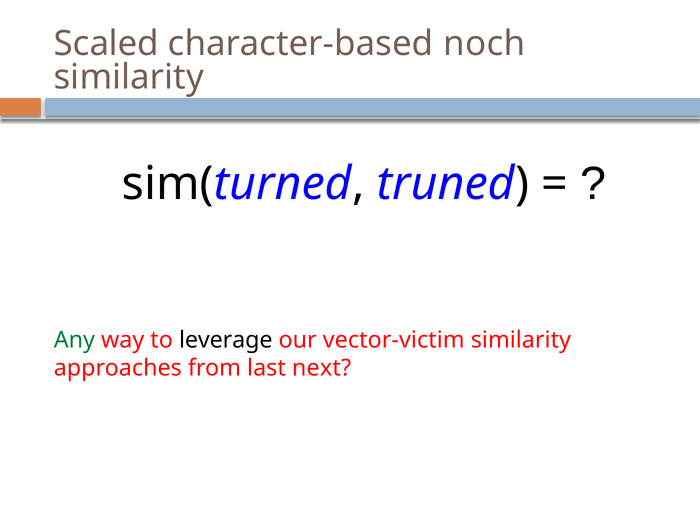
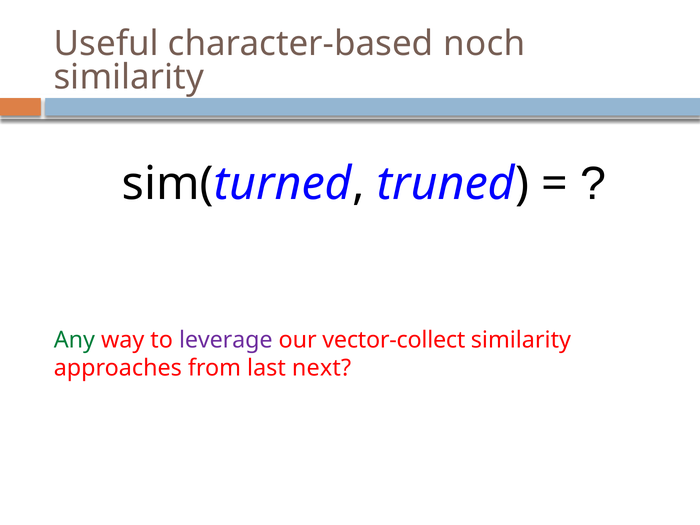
Scaled: Scaled -> Useful (106, 44)
leverage colour: black -> purple (226, 340)
vector-victim: vector-victim -> vector-collect (394, 340)
